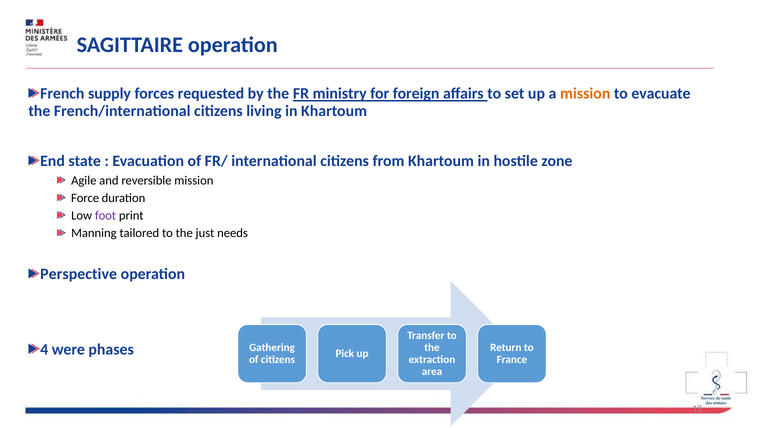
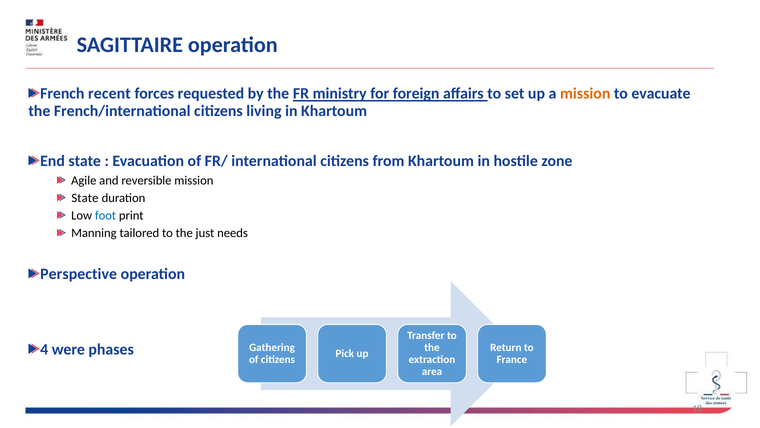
supply: supply -> recent (109, 94)
Force: Force -> State (85, 198)
foot colour: purple -> blue (105, 215)
